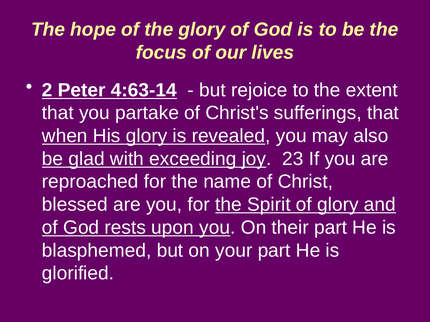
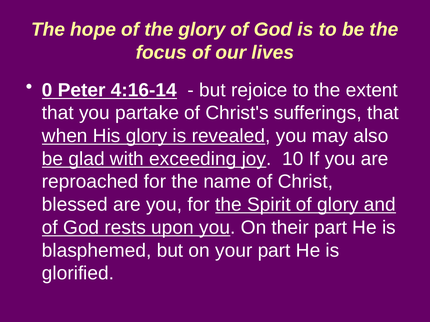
2: 2 -> 0 (47, 90)
4:63-14: 4:63-14 -> 4:16-14 (144, 90)
23: 23 -> 10 (293, 159)
